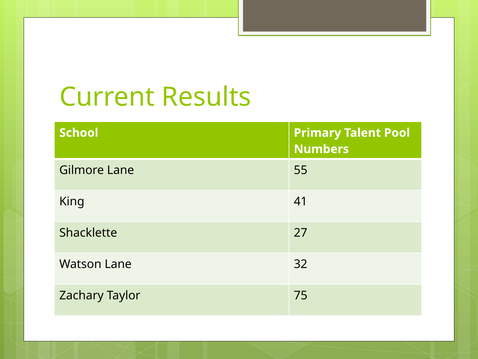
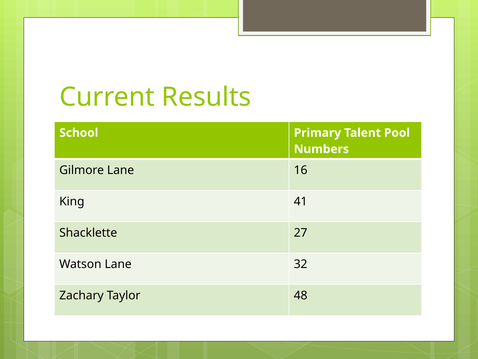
55: 55 -> 16 (301, 170)
75: 75 -> 48 (301, 295)
